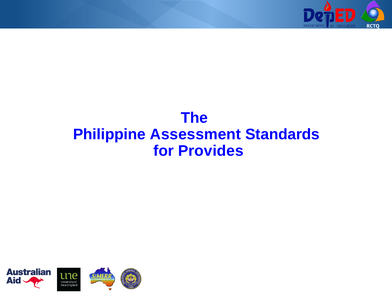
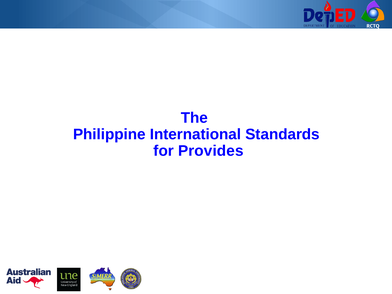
Assessment: Assessment -> International (195, 134)
